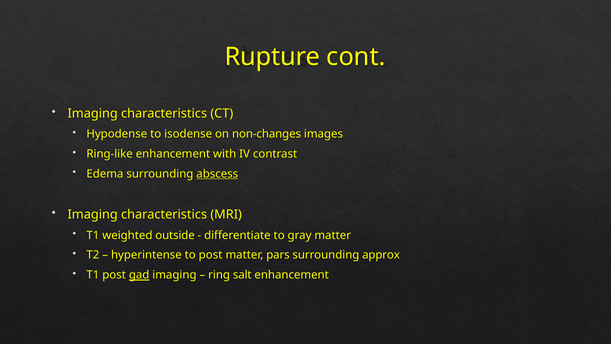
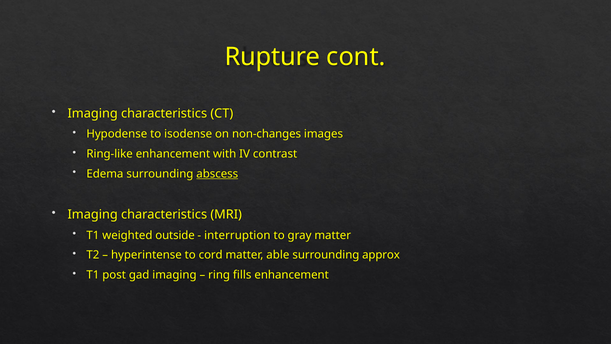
differentiate: differentiate -> interruption (237, 235)
to post: post -> cord (211, 255)
pars: pars -> able (278, 255)
gad underline: present -> none (139, 275)
salt: salt -> fills (242, 275)
